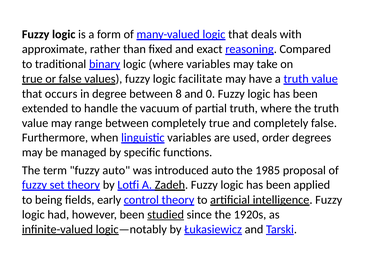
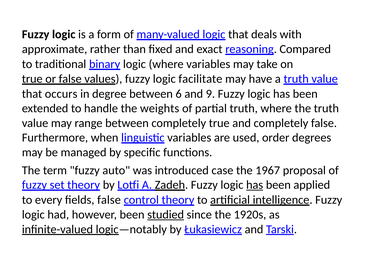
8: 8 -> 6 (179, 94)
0: 0 -> 9 (210, 94)
vacuum: vacuum -> weights (160, 108)
introduced auto: auto -> case (222, 170)
1985: 1985 -> 1967 (268, 170)
has underline: none -> present (255, 185)
being: being -> every (49, 200)
fields early: early -> false (109, 200)
